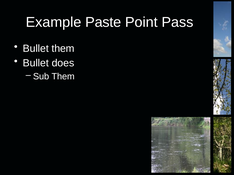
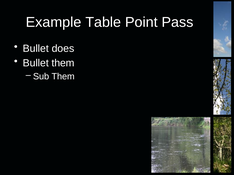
Paste: Paste -> Table (103, 22)
Bullet them: them -> does (63, 49)
Bullet does: does -> them (63, 63)
